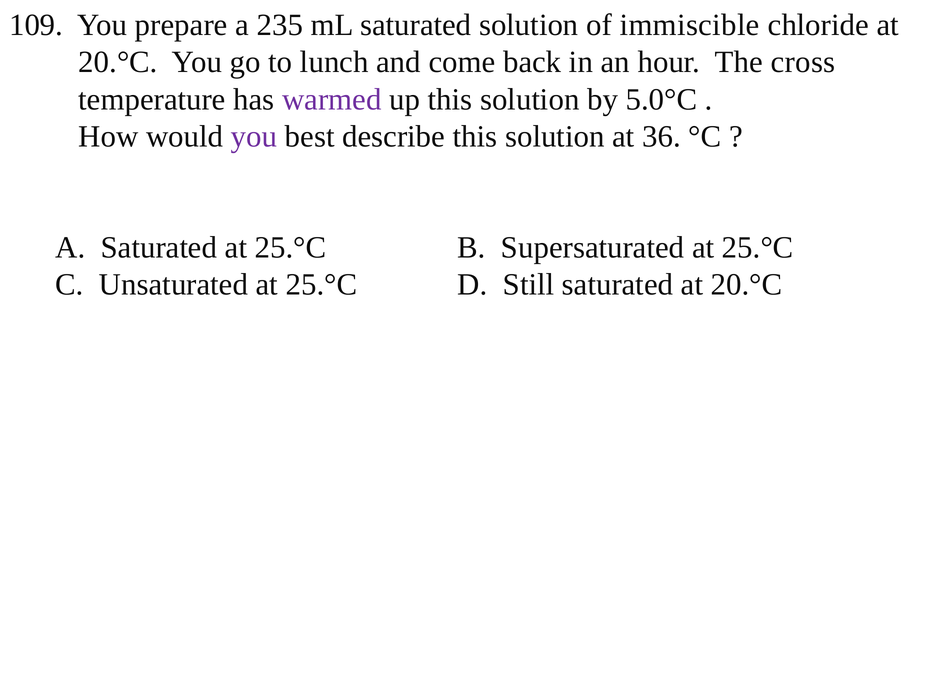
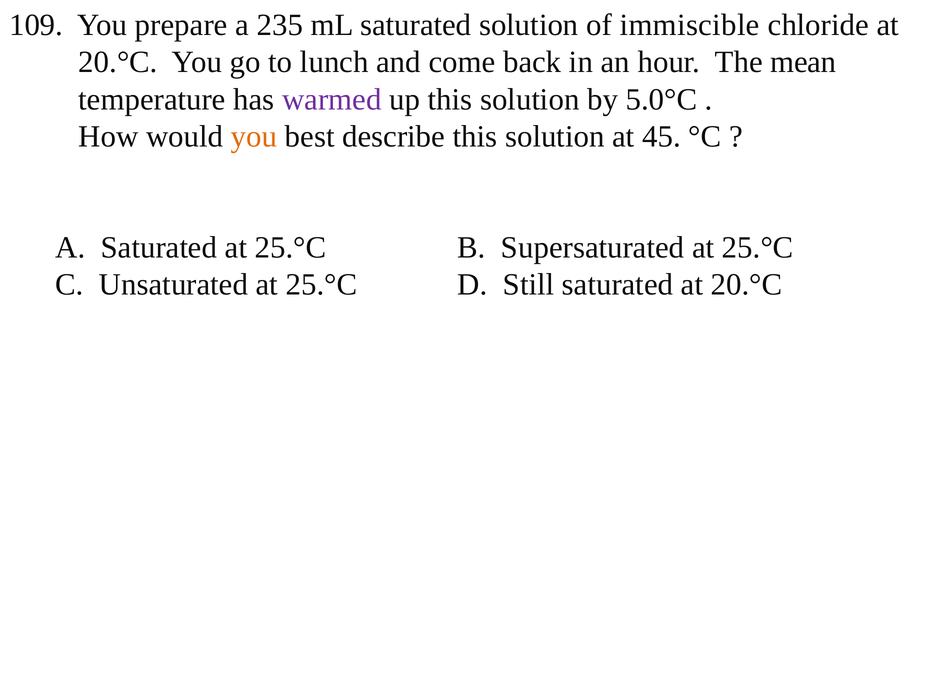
cross: cross -> mean (803, 62)
you colour: purple -> orange (254, 136)
36: 36 -> 45 (661, 136)
